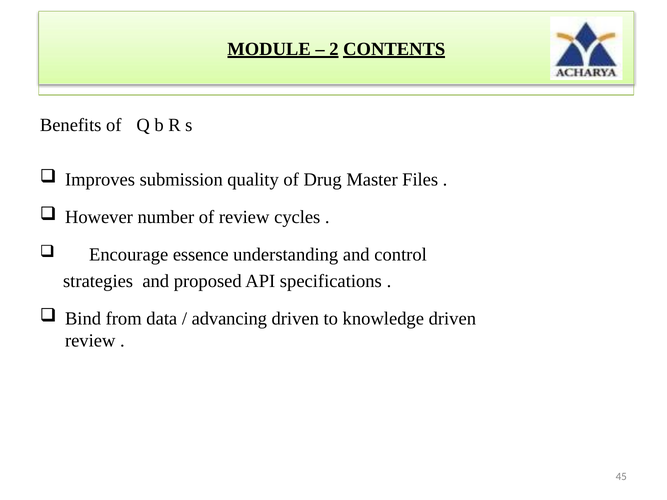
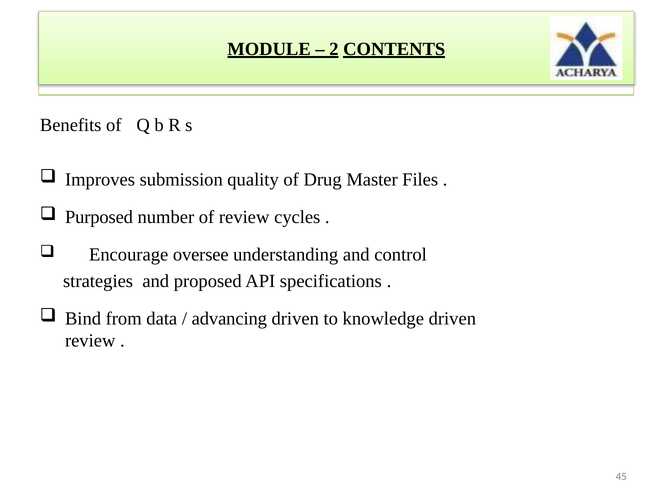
However: However -> Purposed (99, 217)
essence: essence -> oversee (201, 255)
